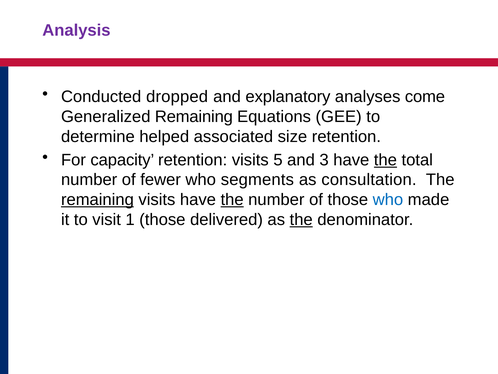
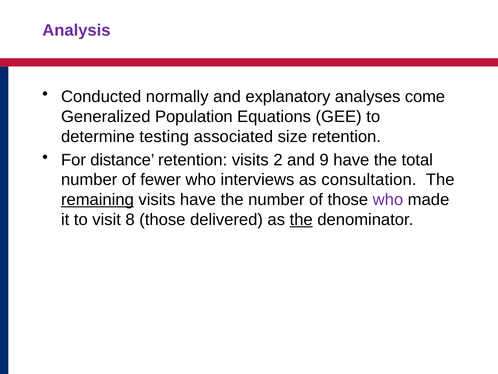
dropped: dropped -> normally (177, 97)
Generalized Remaining: Remaining -> Population (194, 117)
helped: helped -> testing (164, 136)
capacity: capacity -> distance (122, 160)
5: 5 -> 2 (278, 160)
3: 3 -> 9 (324, 160)
the underline: present -> none (385, 160)
segments: segments -> interviews (257, 180)
the underline: present -> none (232, 200)
who colour: blue -> purple (388, 200)
1: 1 -> 8 (130, 219)
